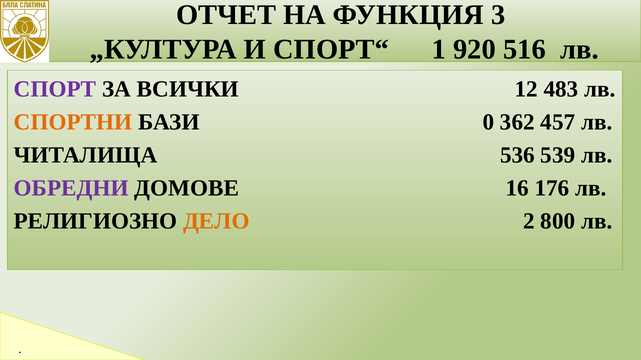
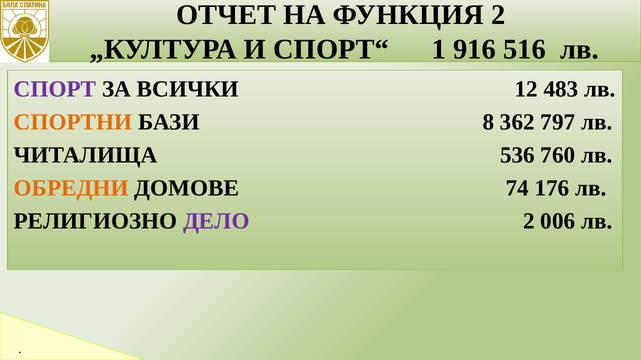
ФУНКЦИЯ 3: 3 -> 2 (498, 15)
920: 920 -> 916 (475, 49)
0: 0 -> 8 (488, 122)
457: 457 -> 797 (558, 122)
539: 539 -> 760 (558, 155)
ОБРЕДНИ colour: purple -> orange (71, 188)
16: 16 -> 74 (517, 188)
ДЕЛО colour: orange -> purple (216, 222)
800: 800 -> 006 (558, 222)
